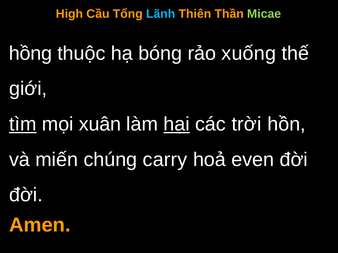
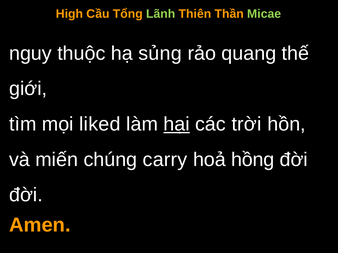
Lãnh colour: light blue -> light green (161, 14)
hồng: hồng -> nguy (30, 53)
bóng: bóng -> sủng (160, 53)
xuống: xuống -> quang (249, 53)
tìm underline: present -> none (23, 124)
xuân: xuân -> liked (100, 124)
even: even -> hồng (253, 160)
